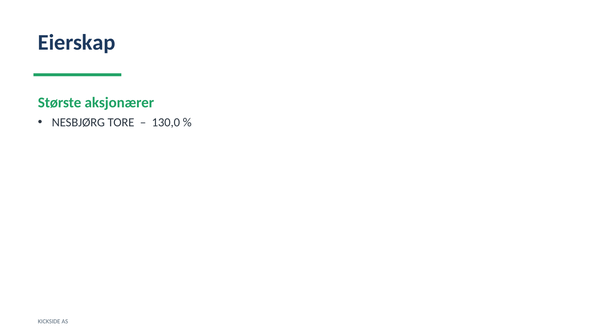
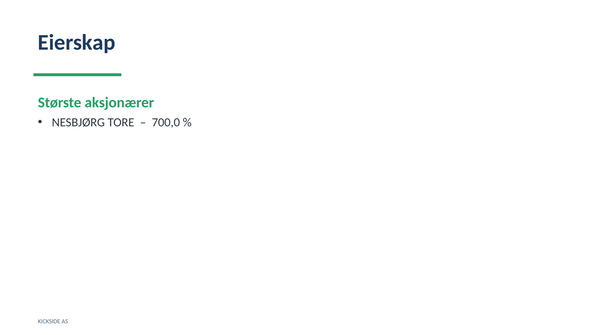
130,0: 130,0 -> 700,0 (166, 122)
